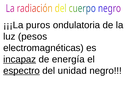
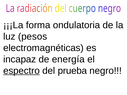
puros: puros -> forma (38, 25)
incapaz underline: present -> none (20, 59)
unidad: unidad -> prueba (72, 71)
